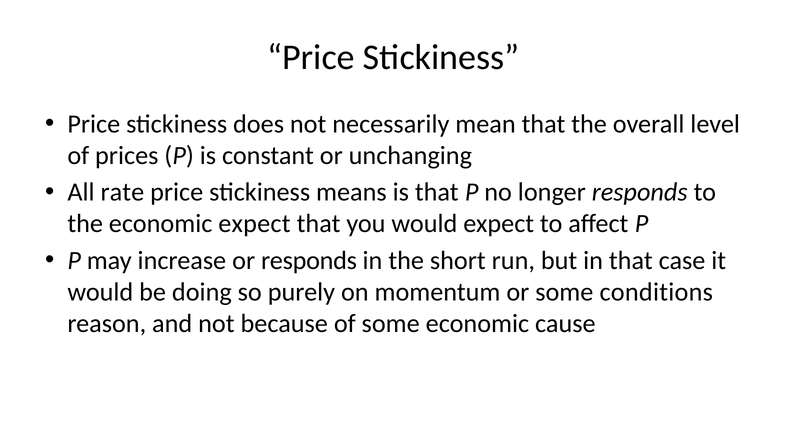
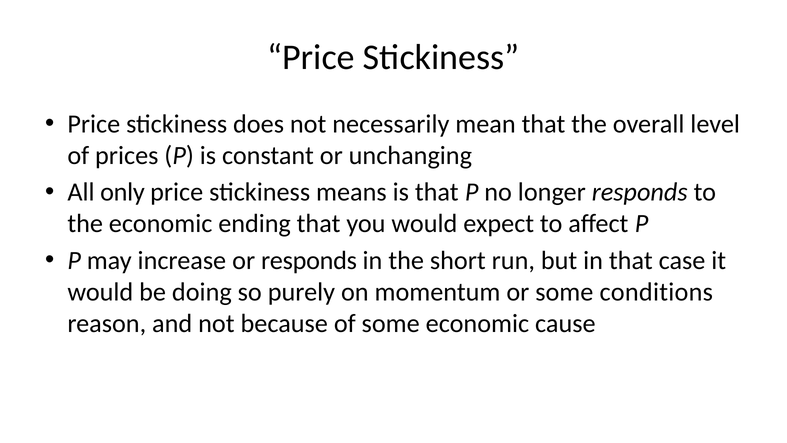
rate: rate -> only (123, 192)
economic expect: expect -> ending (255, 224)
